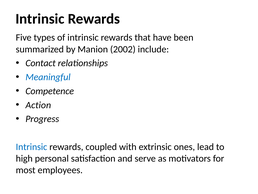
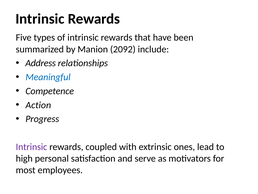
2002: 2002 -> 2092 (123, 49)
Contact: Contact -> Address (41, 63)
Intrinsic colour: blue -> purple (31, 147)
